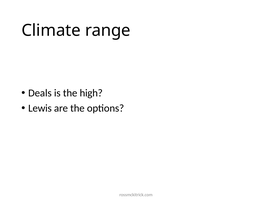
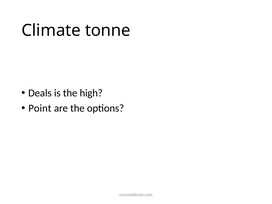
range: range -> tonne (108, 30)
Lewis: Lewis -> Point (40, 108)
